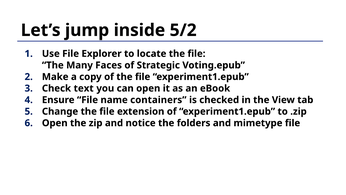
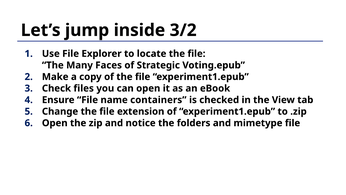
5/2: 5/2 -> 3/2 (183, 30)
text: text -> files (84, 88)
